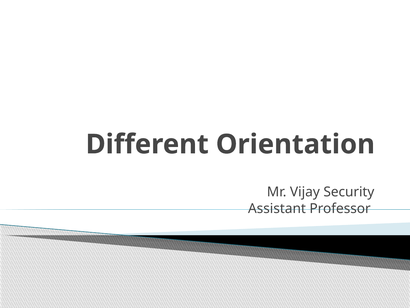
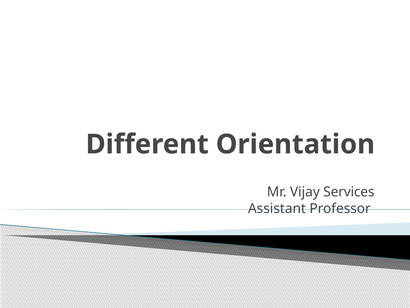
Security: Security -> Services (349, 192)
